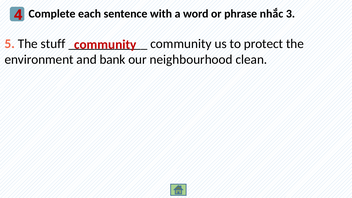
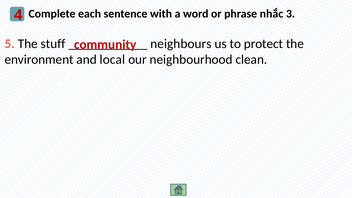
community: community -> neighbours (181, 44)
bank: bank -> local (112, 60)
